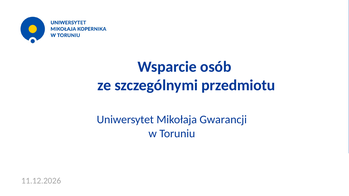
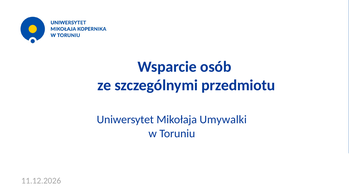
Gwarancji: Gwarancji -> Umywalki (223, 120)
